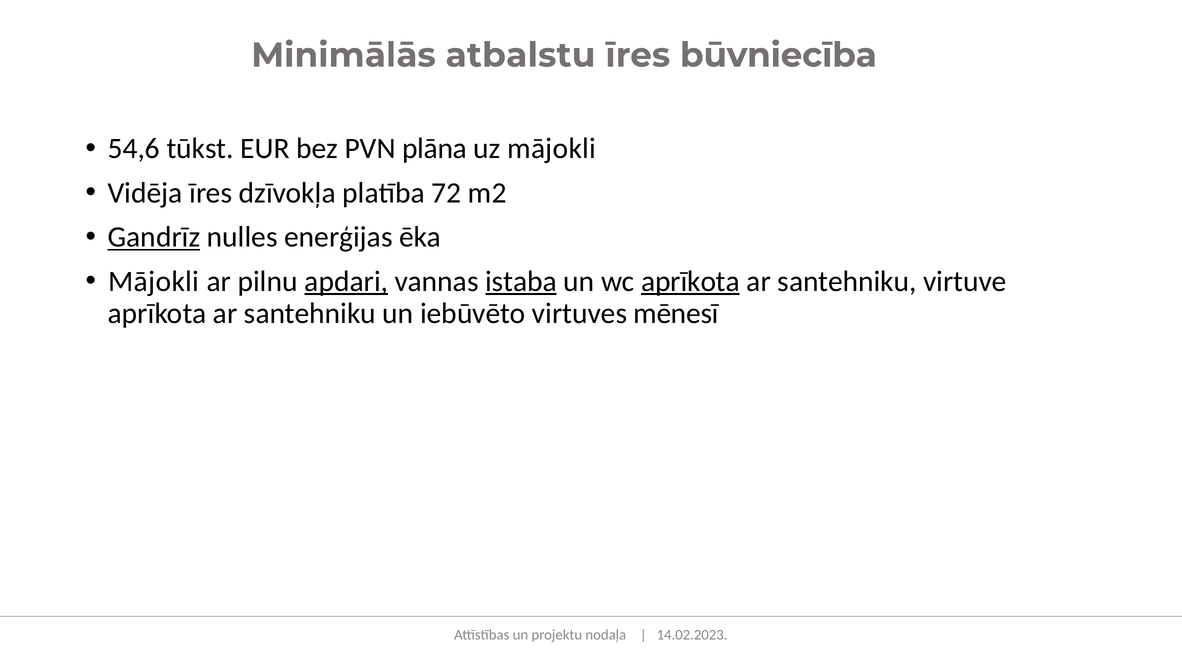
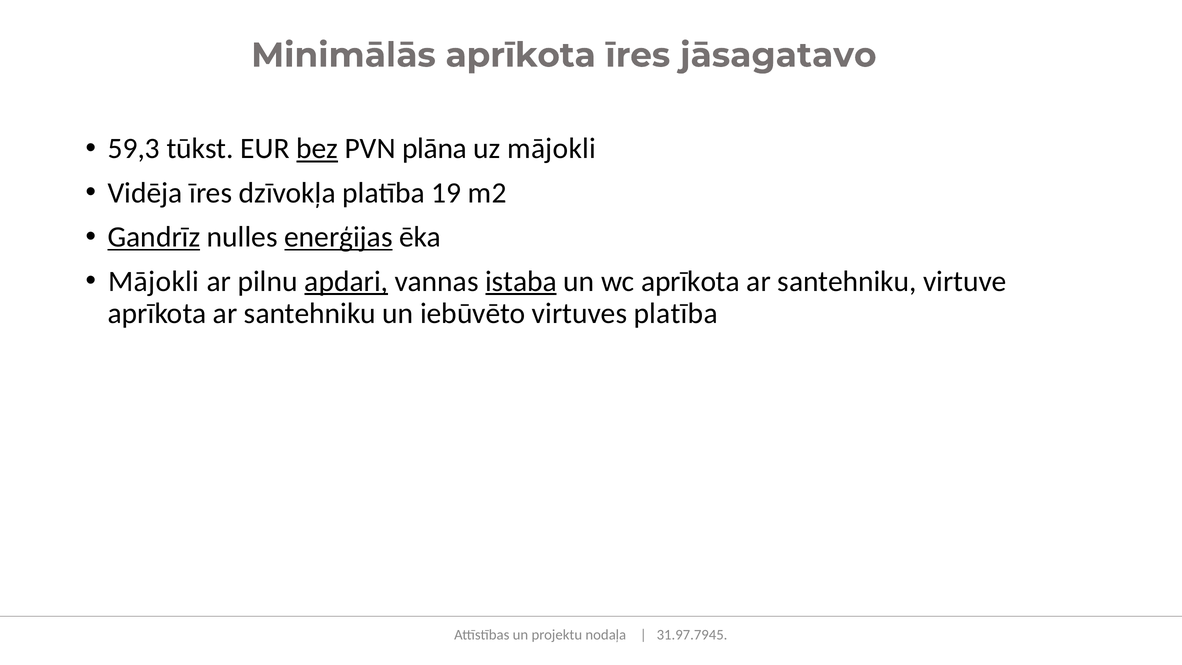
Minimālās atbalstu: atbalstu -> aprīkota (521, 55)
būvniecība: būvniecība -> jāsagatavo (778, 55)
54,6: 54,6 -> 59,3 (134, 149)
bez underline: none -> present (317, 149)
72: 72 -> 19 (446, 193)
enerģijas underline: none -> present (338, 237)
aprīkota underline: present -> none (690, 281)
virtuves mēnesī: mēnesī -> platība (676, 313)
14.02.2023: 14.02.2023 -> 31.97.7945 (692, 635)
